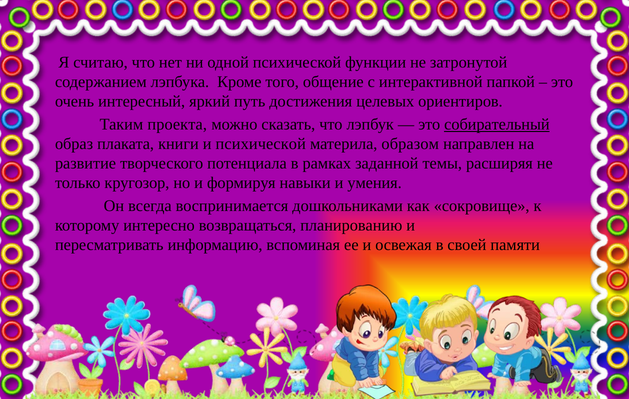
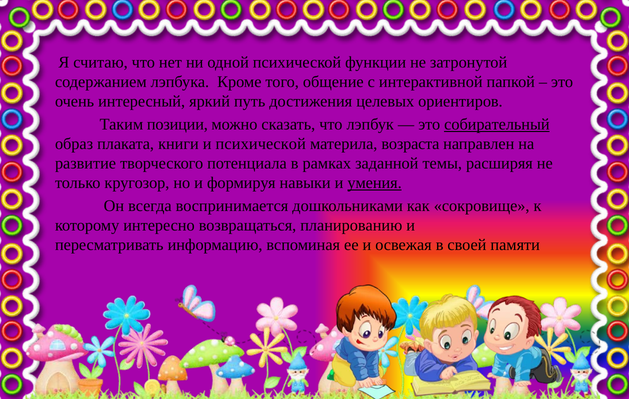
проекта: проекта -> позиции (177, 125)
образом: образом -> возраста (410, 144)
умения underline: none -> present (375, 183)
